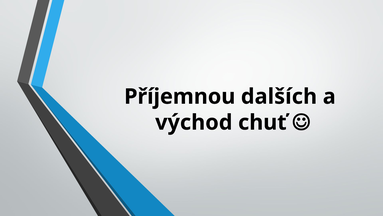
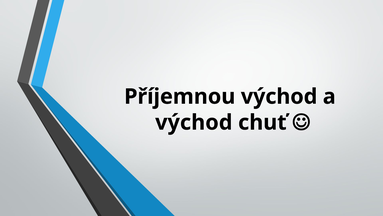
Příjemnou dalších: dalších -> východ (279, 96)
